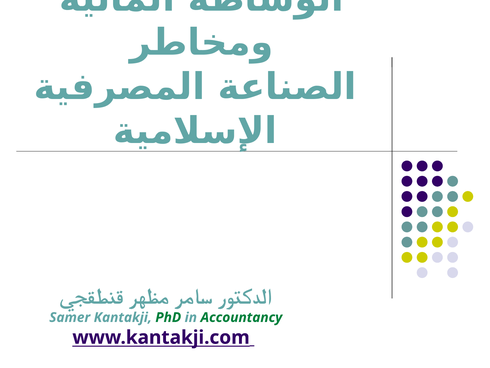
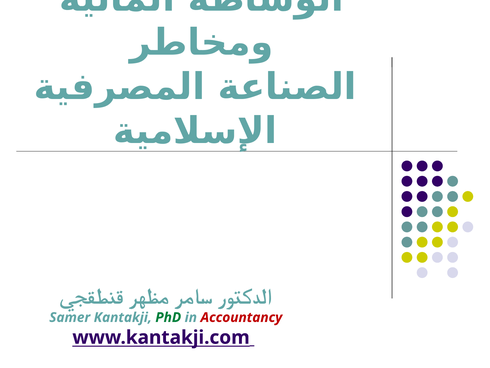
Accountancy colour: green -> red (241, 317)
